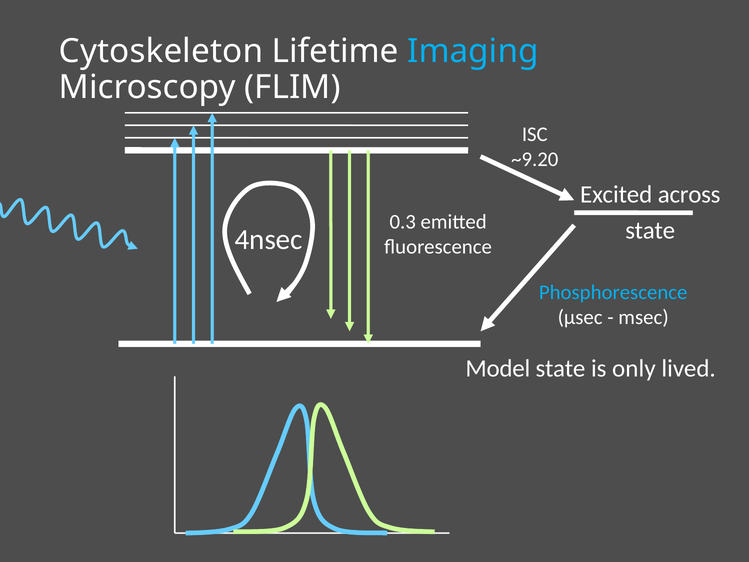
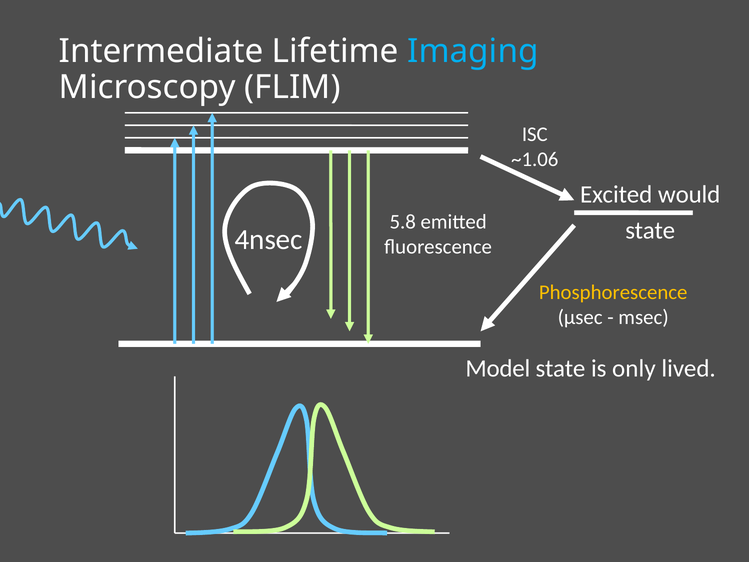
Cytoskeleton: Cytoskeleton -> Intermediate (161, 51)
~9.20: ~9.20 -> ~1.06 (535, 159)
across: across -> would (689, 194)
0.3: 0.3 -> 5.8 (403, 222)
Phosphorescence colour: light blue -> yellow (613, 292)
